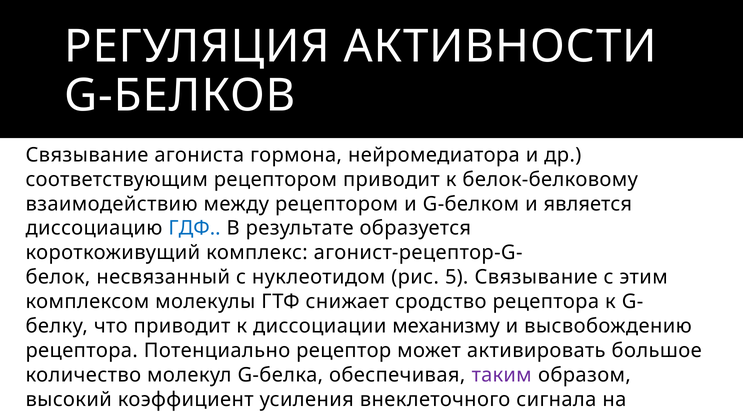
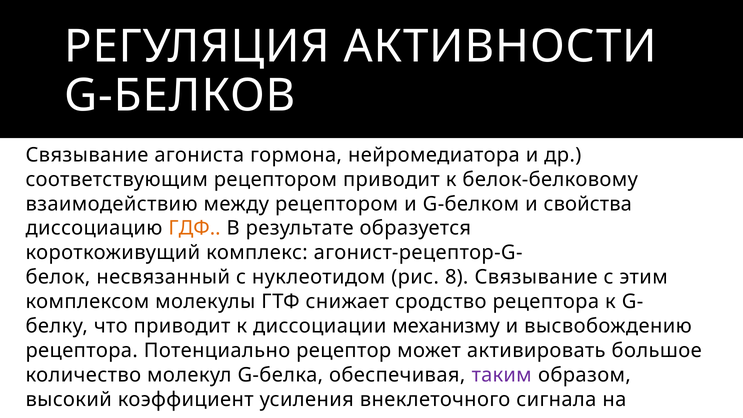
является: является -> свойства (588, 204)
ГДФ colour: blue -> orange (195, 228)
5: 5 -> 8 (457, 277)
